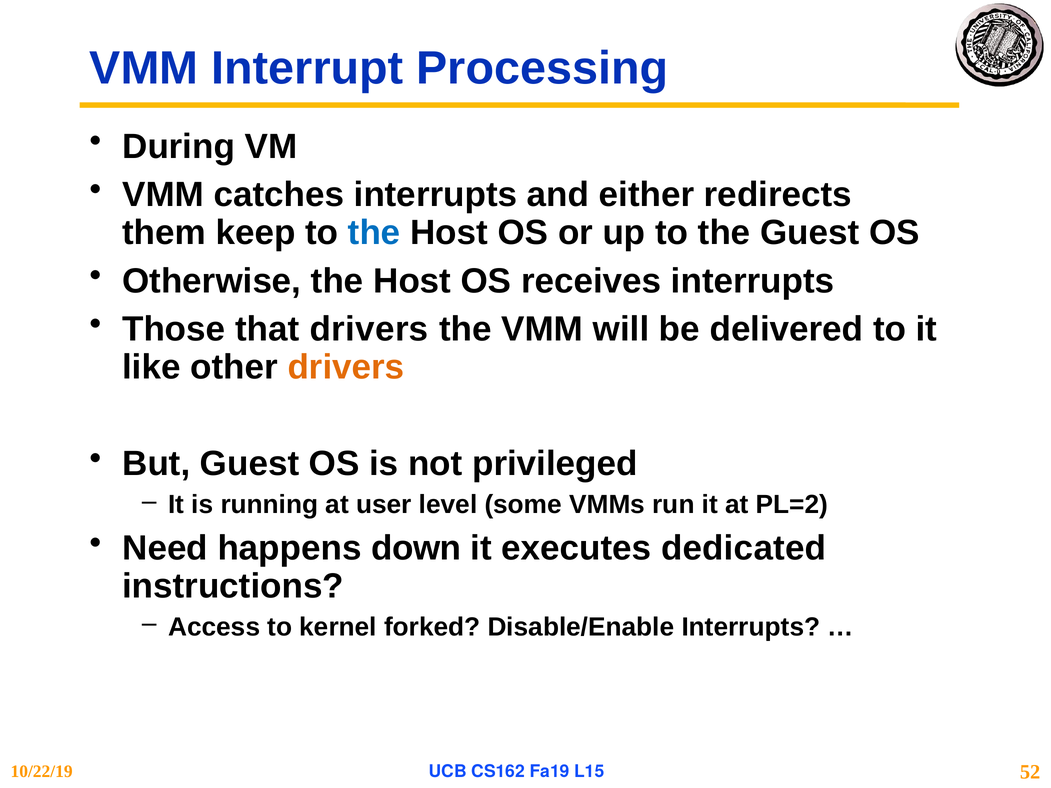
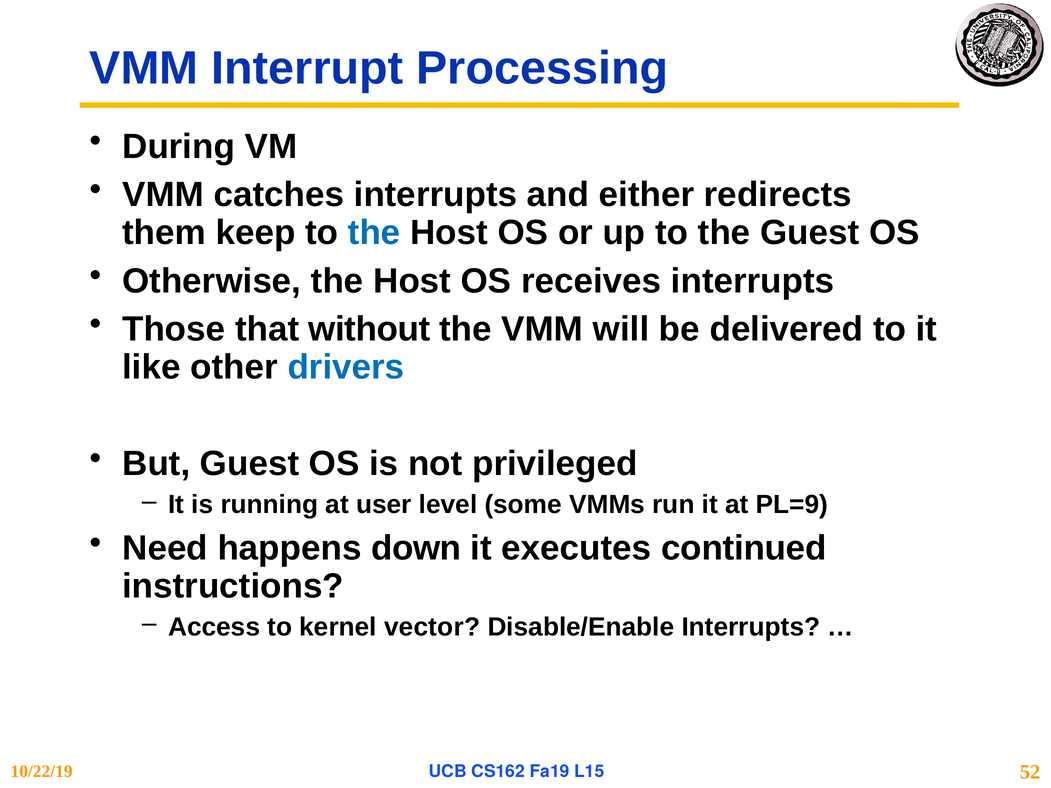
that drivers: drivers -> without (369, 329)
drivers colour: orange -> blue (346, 367)
PL=2: PL=2 -> PL=9 (792, 505)
dedicated: dedicated -> continued (744, 549)
forked: forked -> vector (432, 627)
